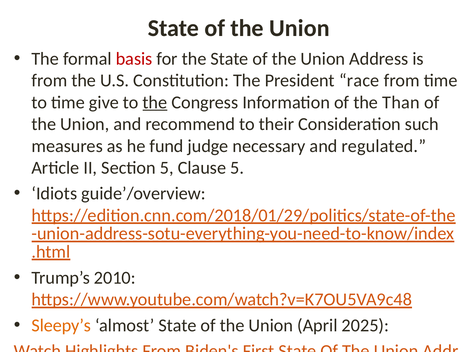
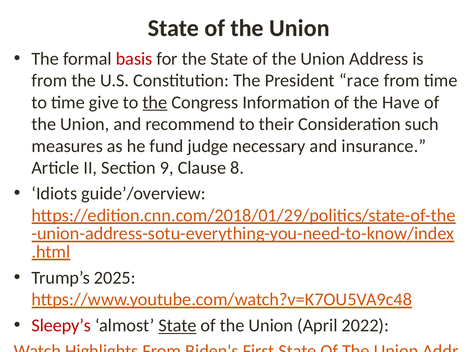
Than: Than -> Have (401, 102)
regulated: regulated -> insurance (384, 146)
Section 5: 5 -> 9 (167, 168)
Clause 5: 5 -> 8 (237, 168)
2010: 2010 -> 2025 (115, 278)
Sleepy’s colour: orange -> red (61, 325)
State underline: none -> present (178, 325)
2025: 2025 -> 2022 (365, 325)
